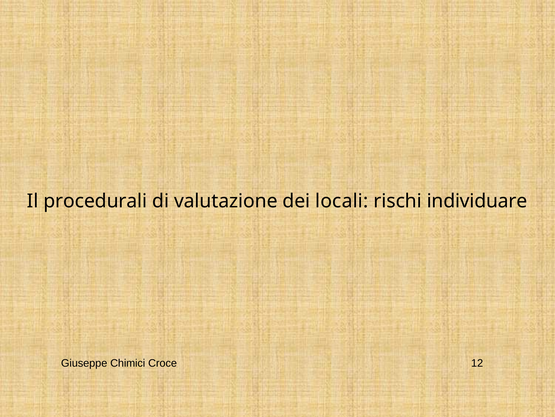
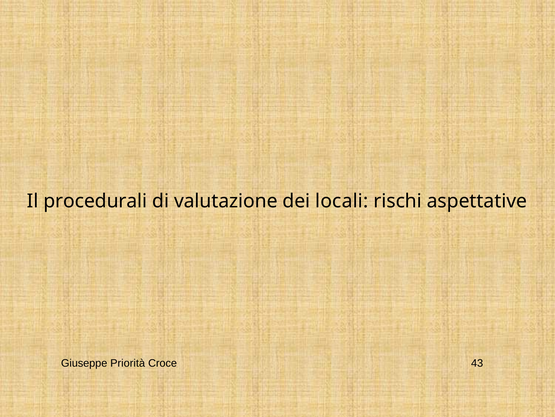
individuare: individuare -> aspettative (477, 201)
Chimici: Chimici -> Priorità (128, 363)
12: 12 -> 43 (477, 363)
